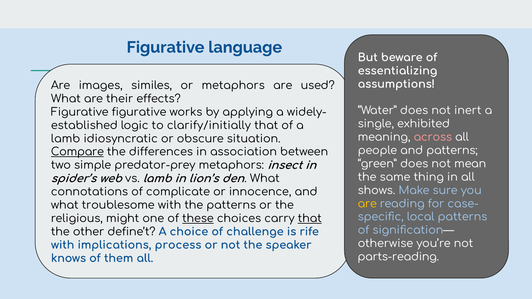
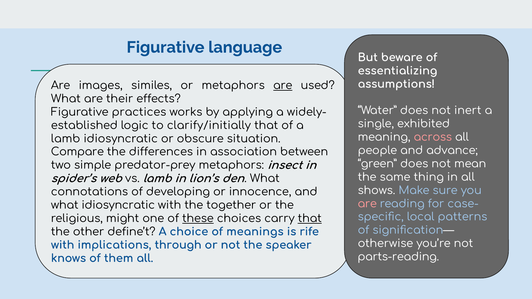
are underline: none -> present (283, 86)
Figurative figurative: figurative -> practices (139, 112)
and patterns: patterns -> advance (452, 151)
Compare underline: present -> none (77, 152)
complicate: complicate -> developing (178, 192)
are colour: yellow -> pink (367, 204)
what troublesome: troublesome -> idiosyncratic (118, 205)
the patterns: patterns -> together (231, 205)
challenge: challenge -> meanings (255, 232)
process: process -> through (178, 245)
